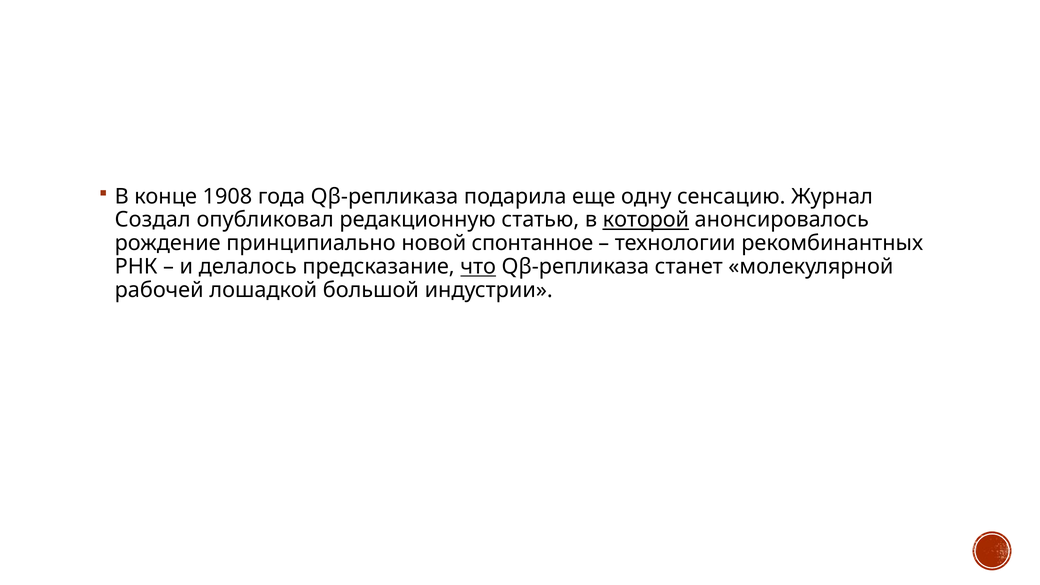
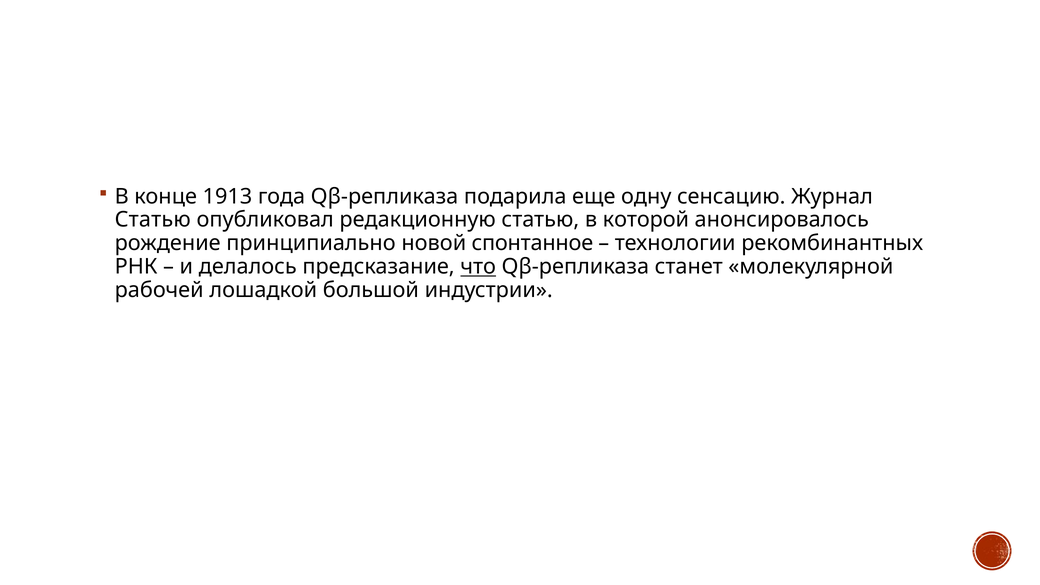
1908: 1908 -> 1913 (227, 196)
Создал: Создал -> Статью (153, 220)
которой underline: present -> none (646, 220)
